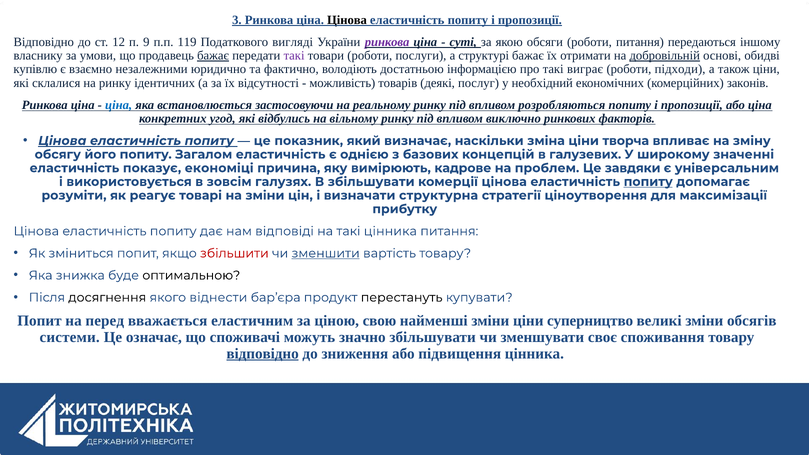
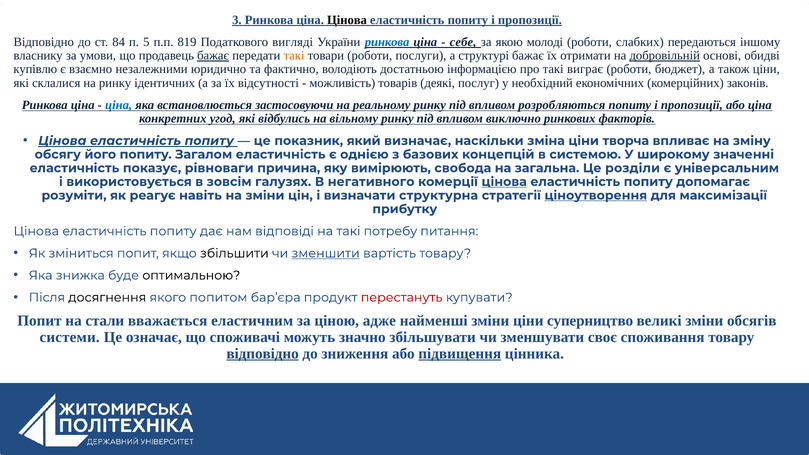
12: 12 -> 84 (119, 42)
9: 9 -> 5 (146, 42)
119: 119 -> 819 (187, 42)
ринкова colour: purple -> blue (387, 42)
суті: суті -> себе (463, 42)
обсяги: обсяги -> молодi (545, 42)
роботи питання: питання -> слабких (640, 42)
такі colour: purple -> orange (294, 56)
підходи: підходи -> бюджет (680, 69)
галузевих: галузевих -> системою (585, 154)
економіці: економіці -> рівноваги (219, 168)
кадрове: кадрове -> свобода (463, 168)
проблем: проблем -> загальна (547, 168)
завдяки: завдяки -> розділи (633, 168)
В збільшувати: збільшувати -> негативного (371, 182)
цінова underline: none -> present (504, 182)
попиту underline: present -> none (648, 182)
товарі: товарі -> навіть (201, 195)
ціноутворення underline: none -> present (596, 195)
такі цінника: цінника -> потребу (390, 231)
збільшити colour: red -> black (234, 253)
віднести: віднести -> попитом (218, 297)
перестануть colour: black -> red (402, 297)
перед: перед -> стали (105, 321)
свою: свою -> адже (379, 321)
підвищення underline: none -> present (460, 354)
